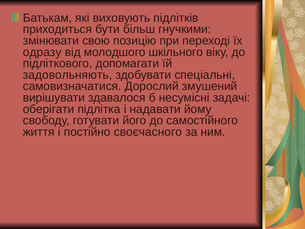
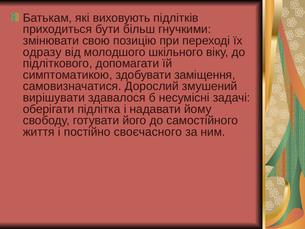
задовольняють: задовольняють -> симптоматикою (68, 75)
спеціальні: спеціальні -> заміщення (205, 75)
